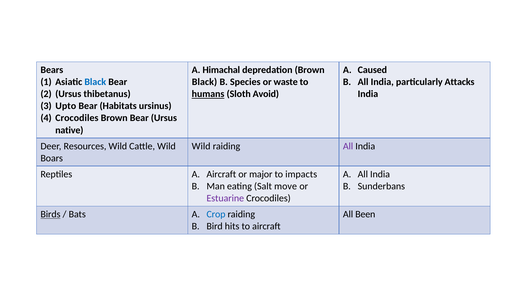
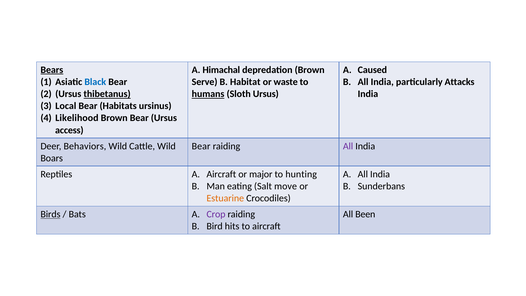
Bears underline: none -> present (52, 70)
Black: Black -> Serve (205, 82)
Species: Species -> Habitat (245, 82)
thibetanus underline: none -> present (107, 94)
Sloth Avoid: Avoid -> Ursus (266, 94)
Upto: Upto -> Local (66, 106)
Crocodiles: Crocodiles -> Likelihood (77, 118)
native: native -> access (69, 130)
Resources: Resources -> Behaviors (85, 146)
Wild: Wild -> Bear (201, 146)
impacts: impacts -> hunting (301, 174)
Estuarine colour: purple -> orange (225, 198)
Crop colour: blue -> purple (216, 214)
